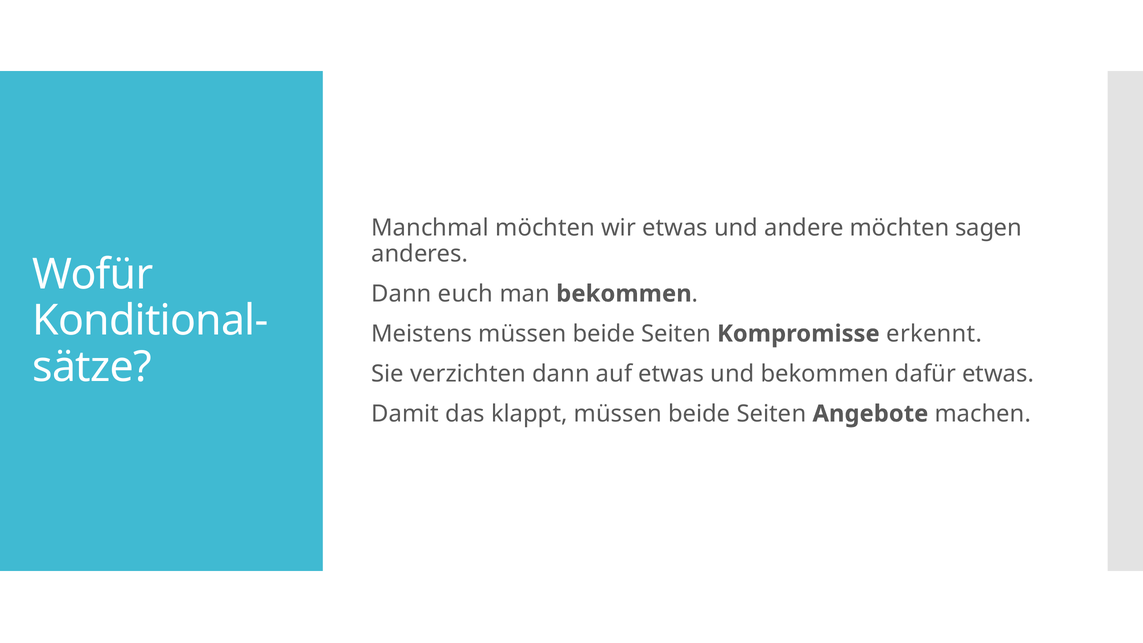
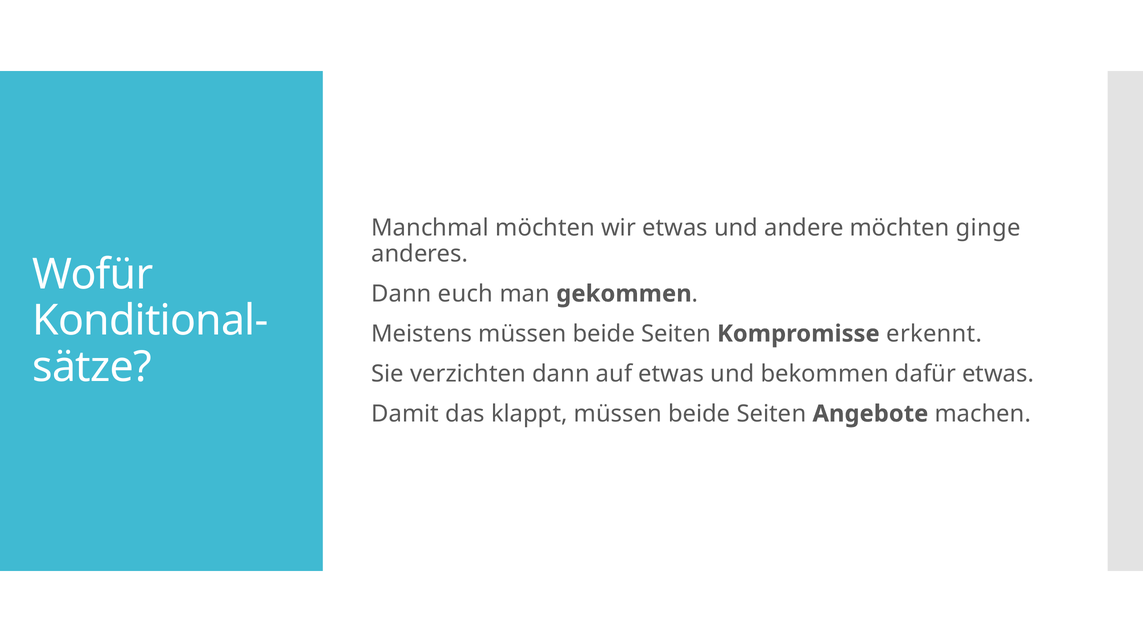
sagen: sagen -> ginge (988, 228)
man bekommen: bekommen -> gekommen (624, 294)
